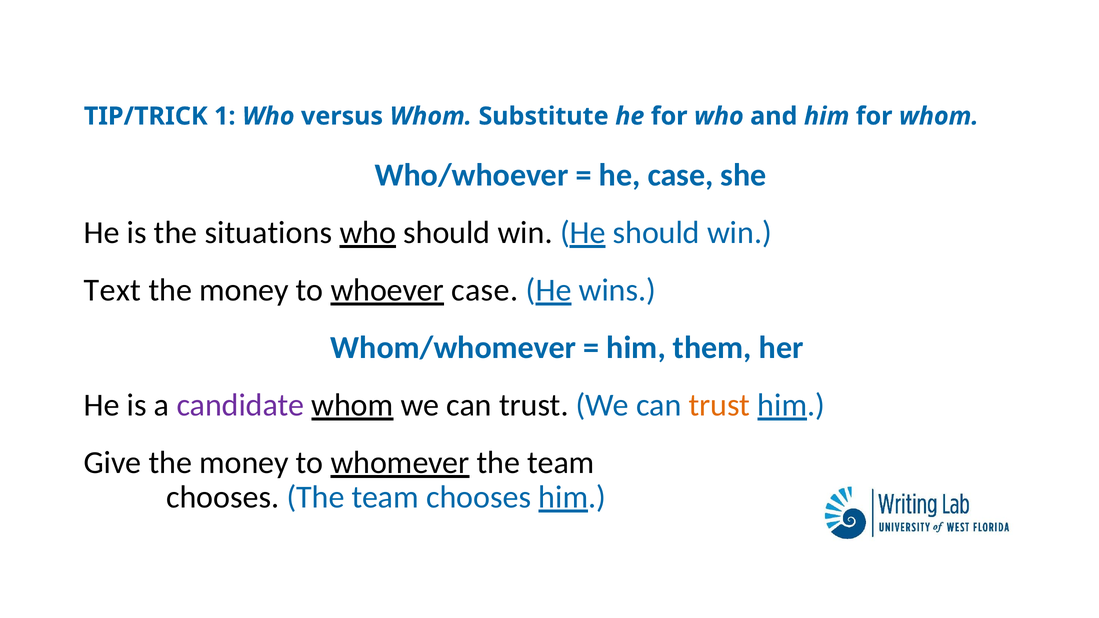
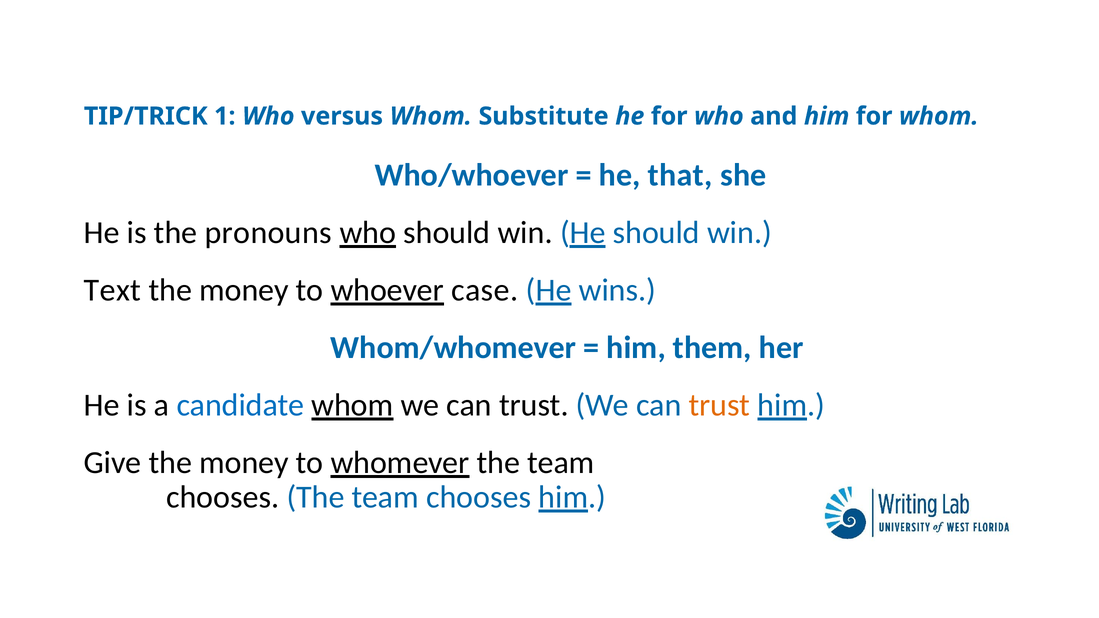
he case: case -> that (680, 175)
situations: situations -> pronouns (268, 233)
candidate colour: purple -> blue (240, 405)
